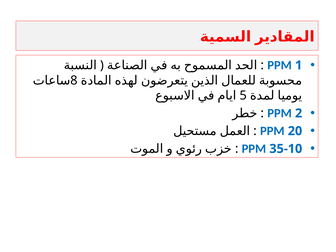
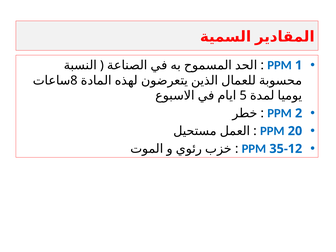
35-10: 35-10 -> 35-12 (286, 149)
